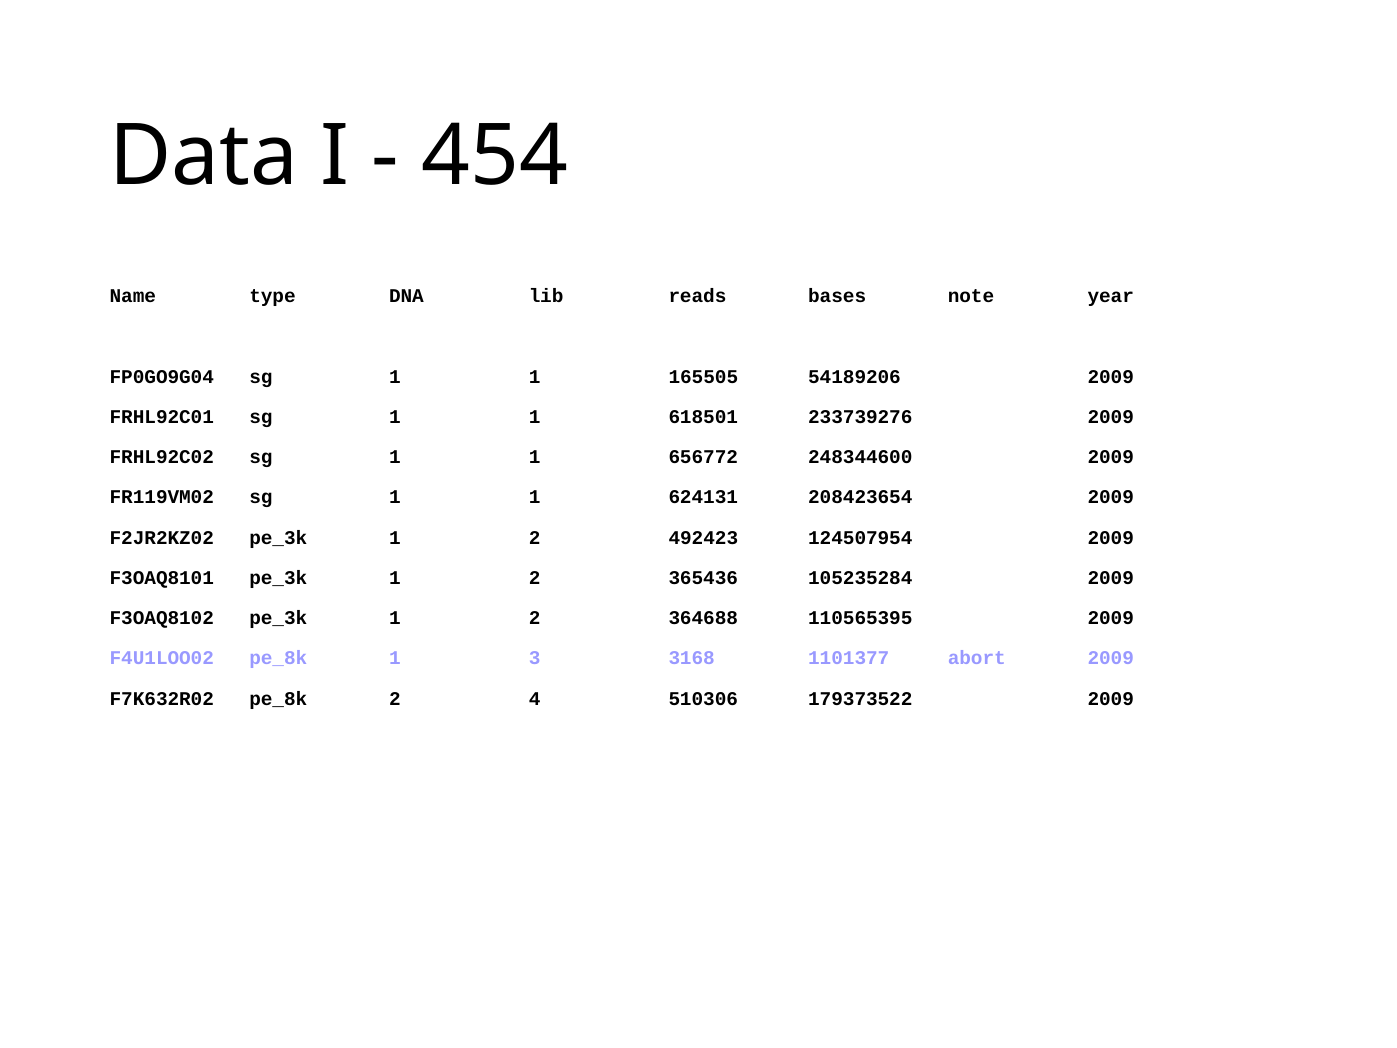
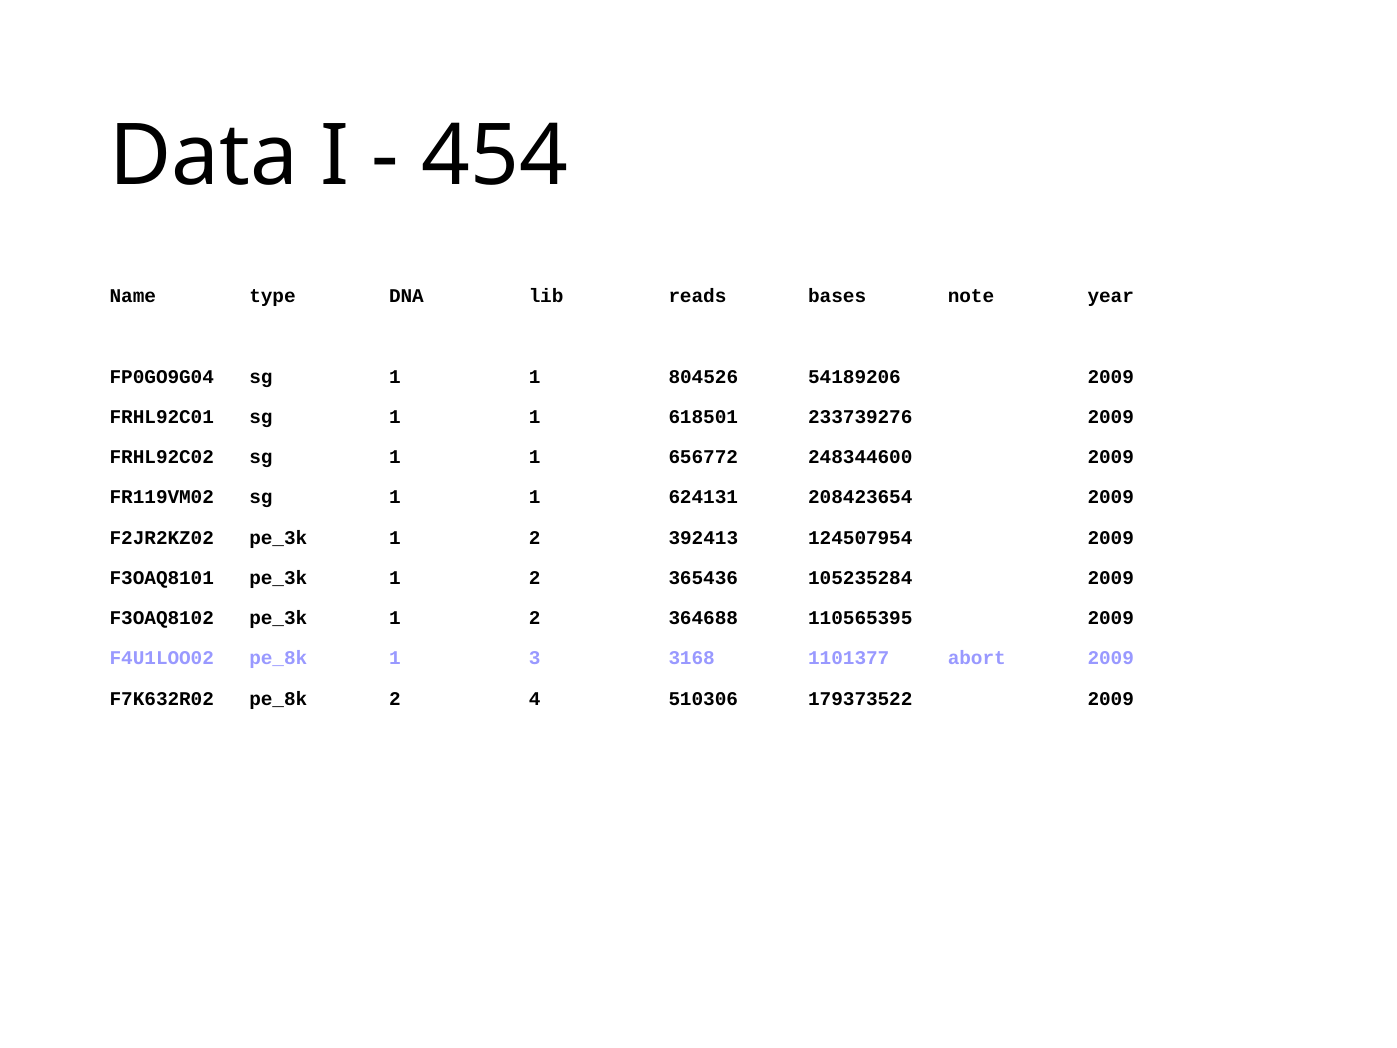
165505: 165505 -> 804526 (703, 377)
492423: 492423 -> 392413 (703, 538)
